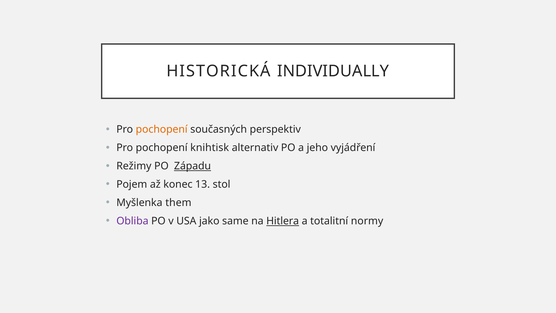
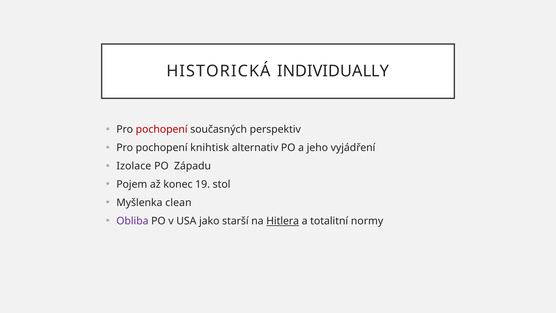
pochopení colour: orange -> red (162, 129)
Režimy: Režimy -> Izolace (134, 166)
Západu underline: present -> none (193, 166)
13: 13 -> 19 (203, 184)
them: them -> clean (178, 203)
same: same -> starší (235, 221)
